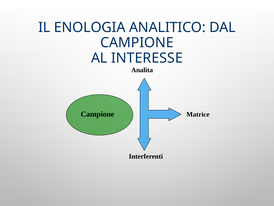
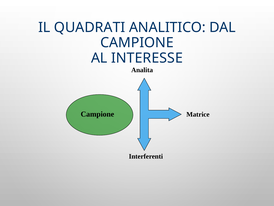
ENOLOGIA: ENOLOGIA -> QUADRATI (90, 27)
